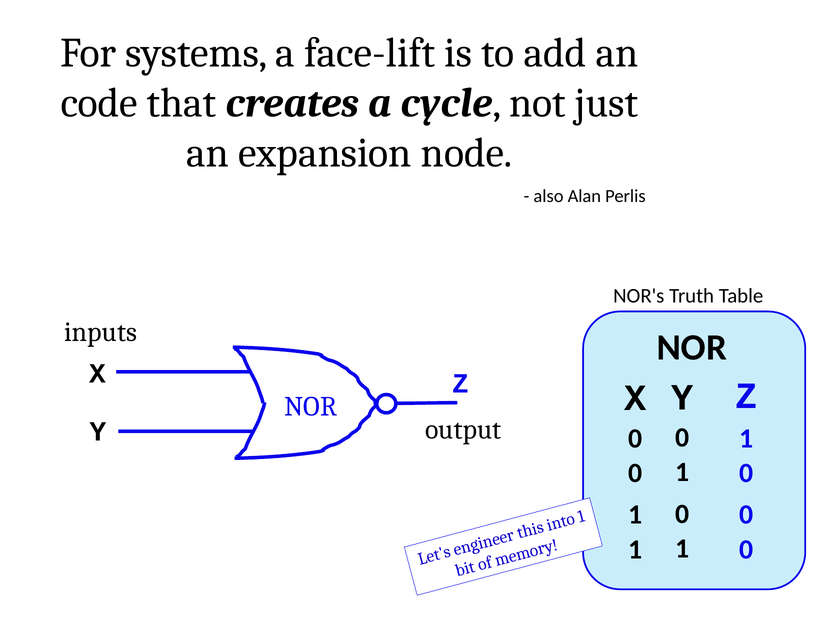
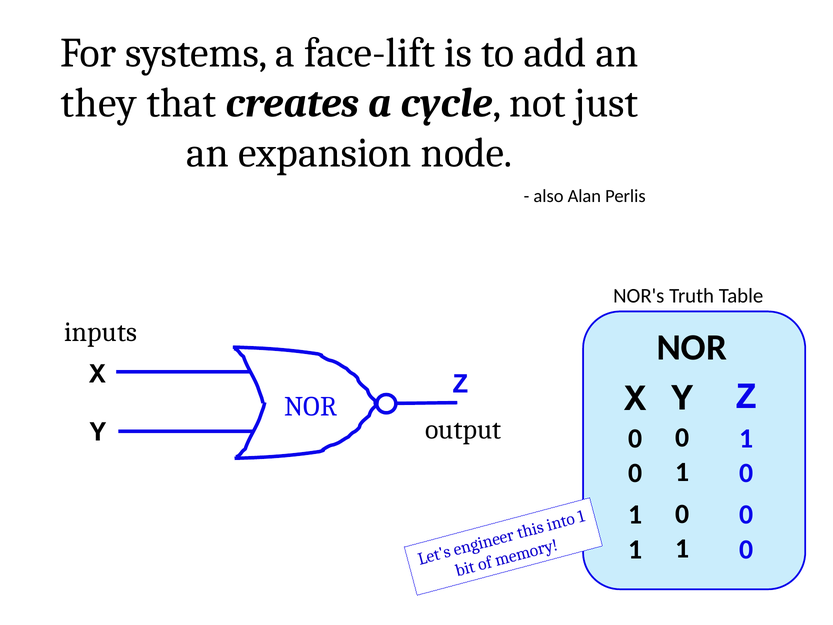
code: code -> they (99, 103)
